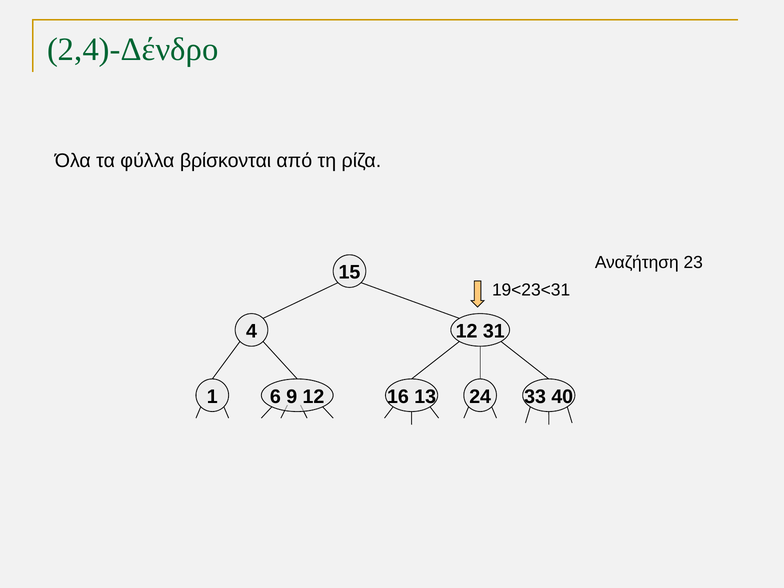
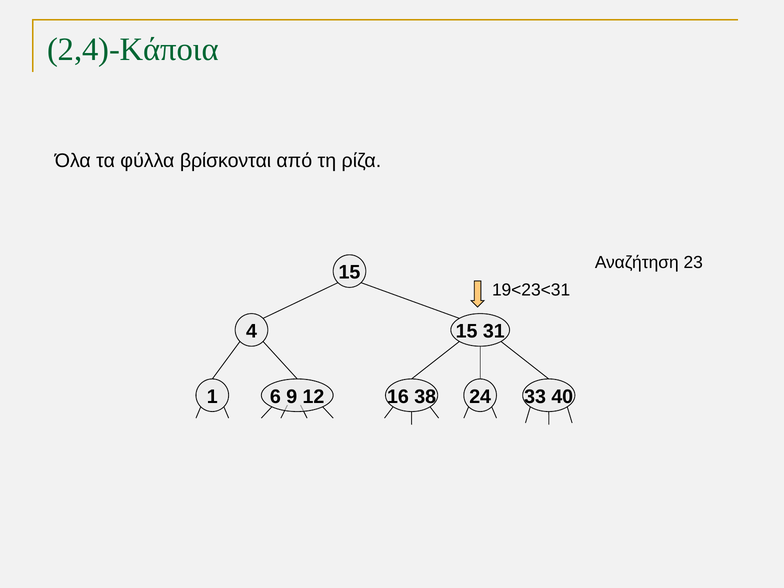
2,4)-Δένδρο: 2,4)-Δένδρο -> 2,4)-Κάποια (133, 50)
4 12: 12 -> 15 (467, 331)
13: 13 -> 38 (425, 397)
